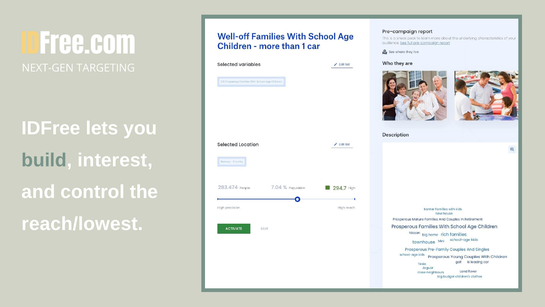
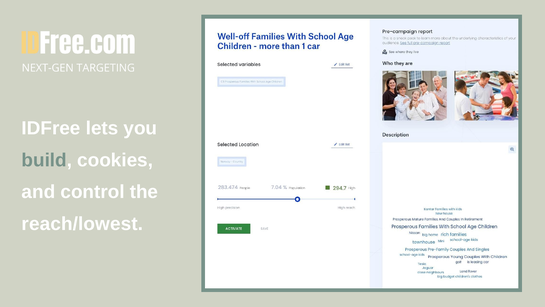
interest: interest -> cookies (115, 160)
